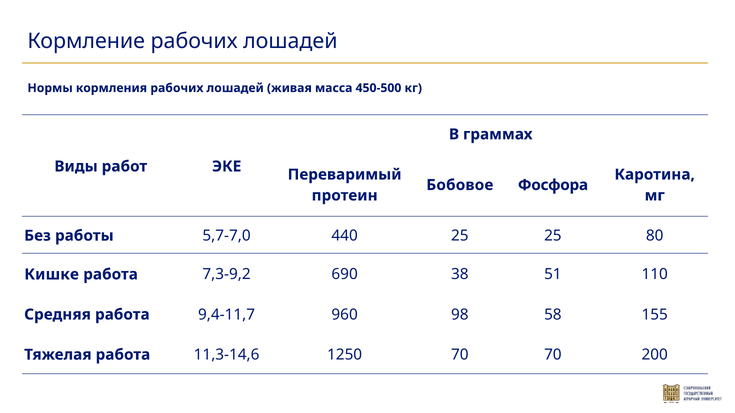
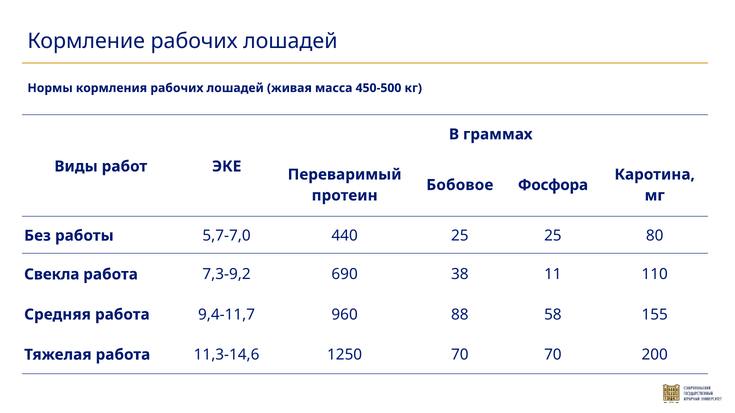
Кишке: Кишке -> Свекла (52, 275)
51: 51 -> 11 (553, 275)
98: 98 -> 88 (460, 315)
